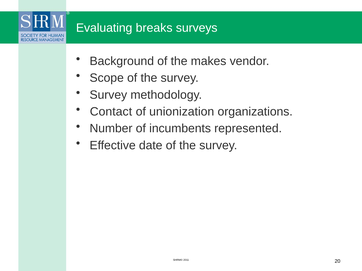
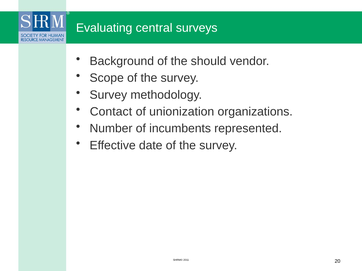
breaks: breaks -> central (154, 28)
makes: makes -> should (209, 61)
